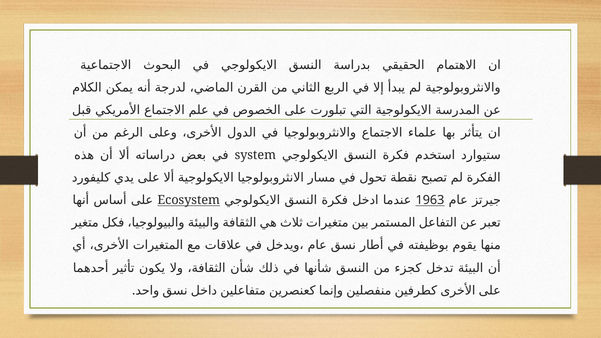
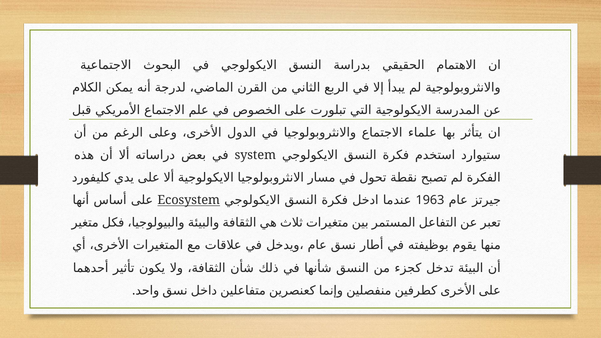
1963 underline: present -> none (430, 200)
